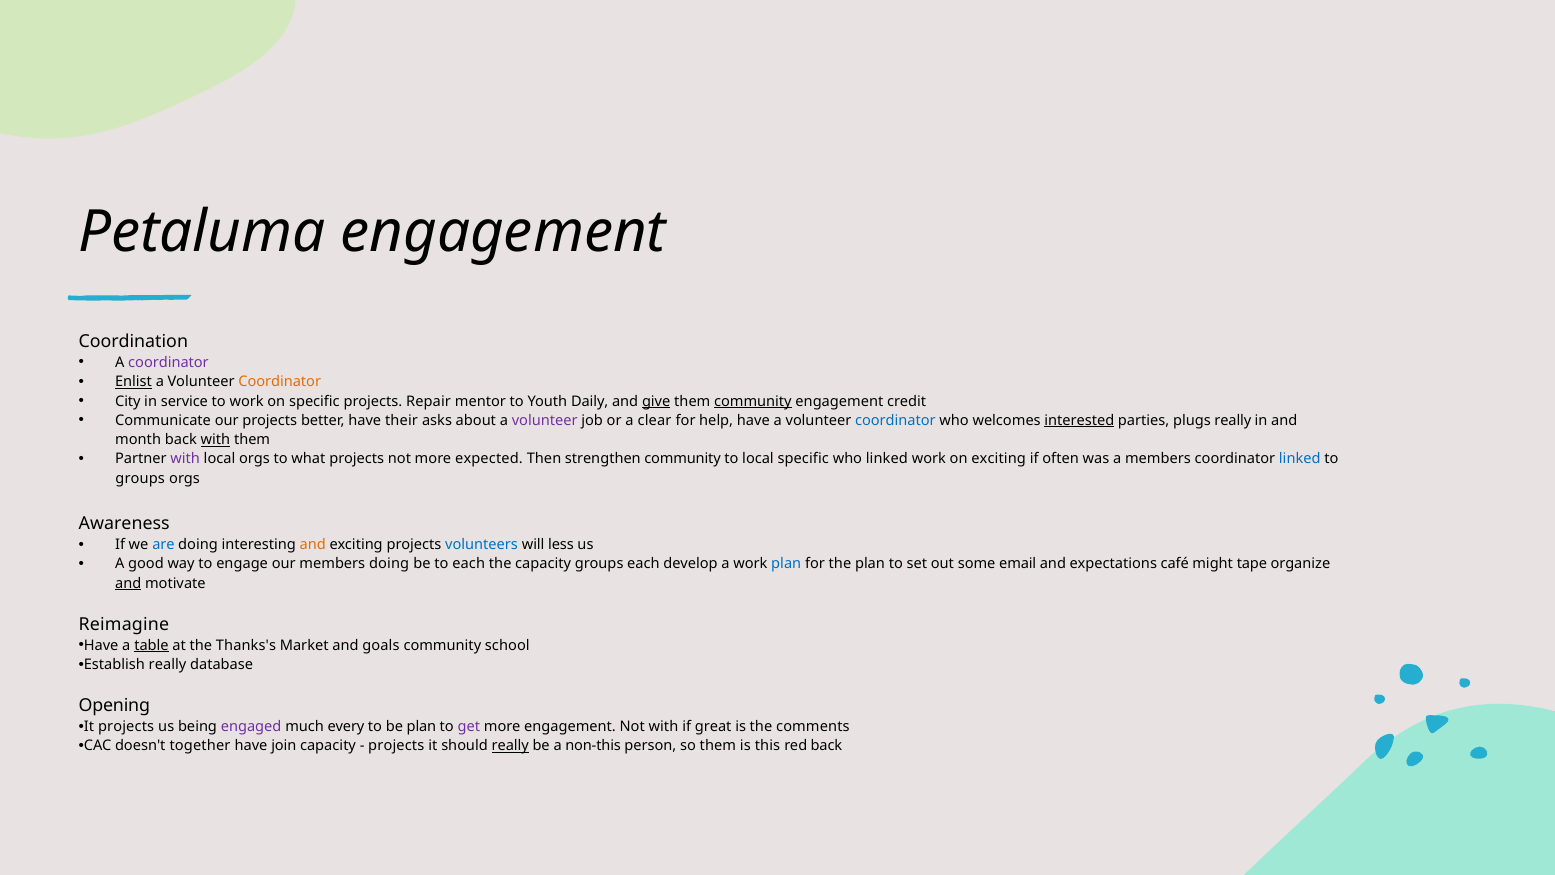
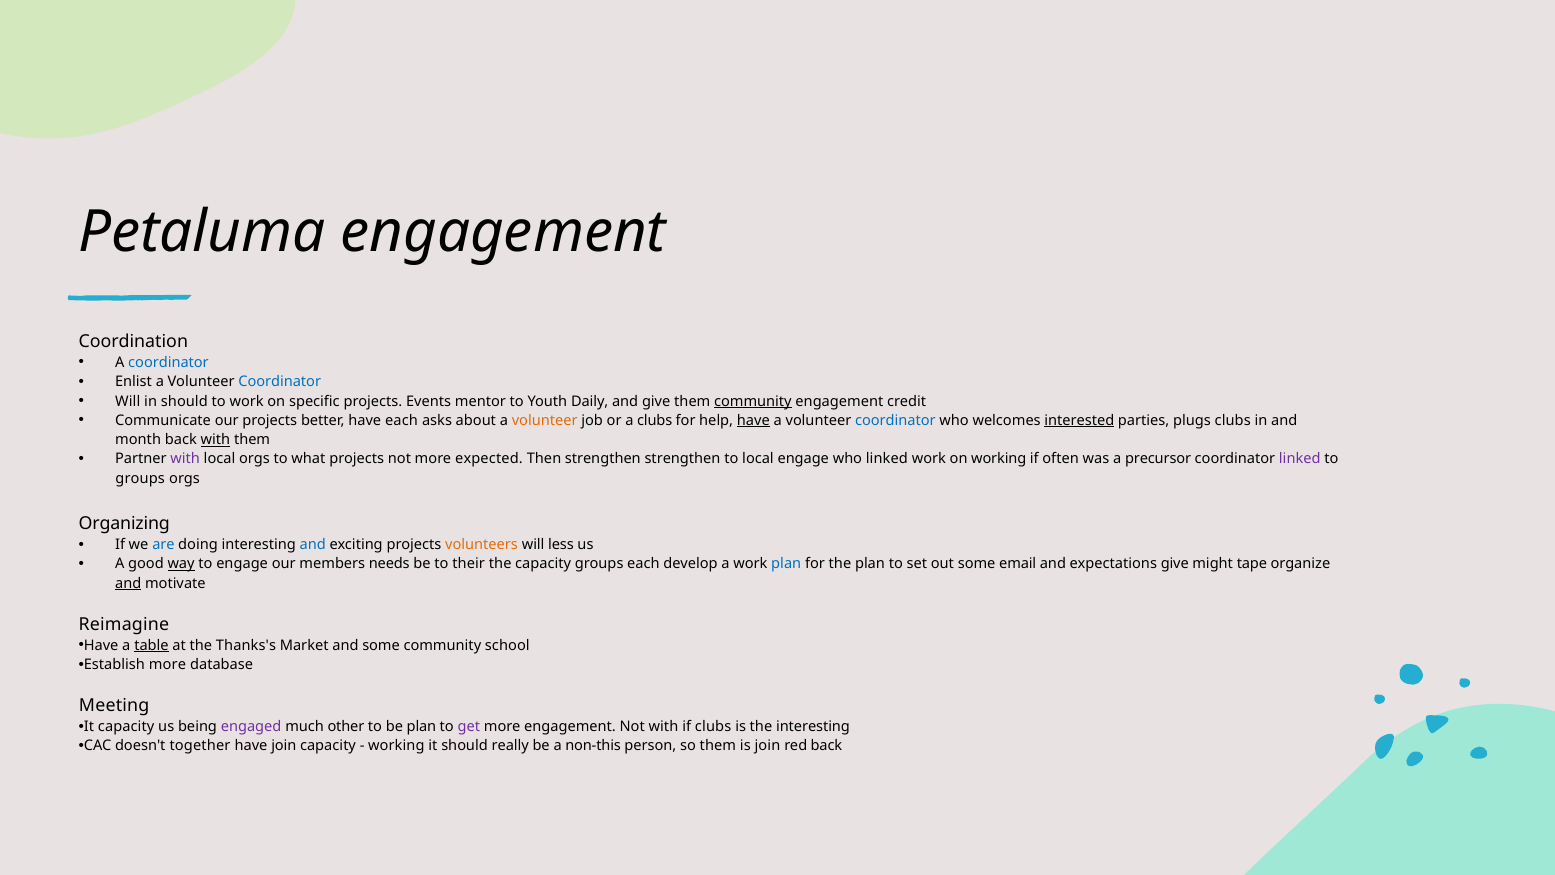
coordinator colour: purple -> blue (168, 363)
Enlist underline: present -> none (134, 382)
Coordinator colour: orange -> blue (280, 382)
City: City -> Will (128, 401)
in service: service -> should (184, 401)
Repair: Repair -> Events (429, 401)
give underline: present -> none (656, 401)
have their: their -> each (402, 420)
volunteer colour: purple -> orange (545, 420)
a clear: clear -> clubs (655, 420)
have underline: none -> present (753, 420)
plugs really: really -> clubs (1233, 420)
strengthen community: community -> strengthen (682, 459)
local specific: specific -> engage (803, 459)
on exciting: exciting -> working (999, 459)
a members: members -> precursor (1158, 459)
linked colour: blue -> purple (1300, 459)
Awareness: Awareness -> Organizing (124, 524)
and colour: orange -> blue (313, 545)
volunteers colour: blue -> orange (482, 545)
way underline: none -> present (181, 564)
members doing: doing -> needs (389, 564)
to each: each -> their (469, 564)
expectations café: café -> give (1175, 564)
and goals: goals -> some (381, 645)
Establish really: really -> more (167, 664)
Opening: Opening -> Meeting (114, 706)
It projects: projects -> capacity (126, 727)
every: every -> other (346, 727)
if great: great -> clubs (713, 727)
the comments: comments -> interesting (813, 727)
projects: projects -> working (396, 746)
really underline: present -> none (510, 746)
is this: this -> join (767, 746)
